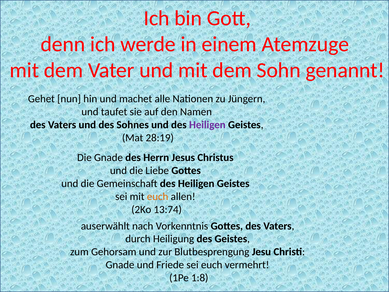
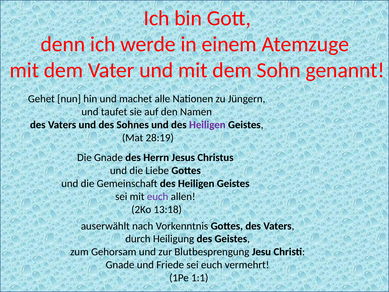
euch colour: orange -> purple (158, 196)
13:74: 13:74 -> 13:18 (168, 209)
1:8: 1:8 -> 1:1 (200, 278)
